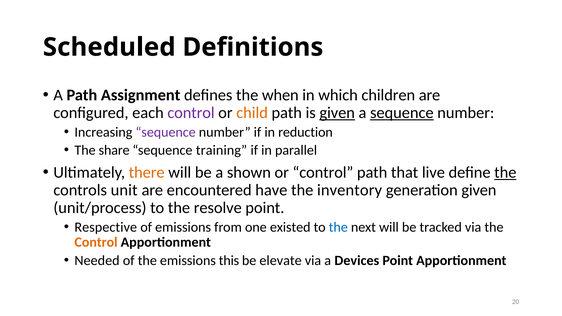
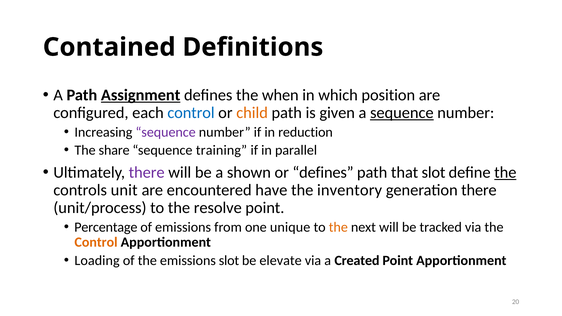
Scheduled: Scheduled -> Contained (109, 47)
Assignment underline: none -> present (141, 95)
children: children -> position (388, 95)
control colour: purple -> blue (191, 113)
given underline: present -> none (337, 113)
there colour: orange -> purple (147, 172)
or control: control -> defines (323, 172)
that live: live -> slot (434, 172)
generation given: given -> there (479, 190)
Respective: Respective -> Percentage (106, 227)
existed: existed -> unique (290, 227)
the colour: blue -> orange (338, 227)
Needed: Needed -> Loading (97, 261)
emissions this: this -> slot (229, 261)
Devices: Devices -> Created (357, 261)
